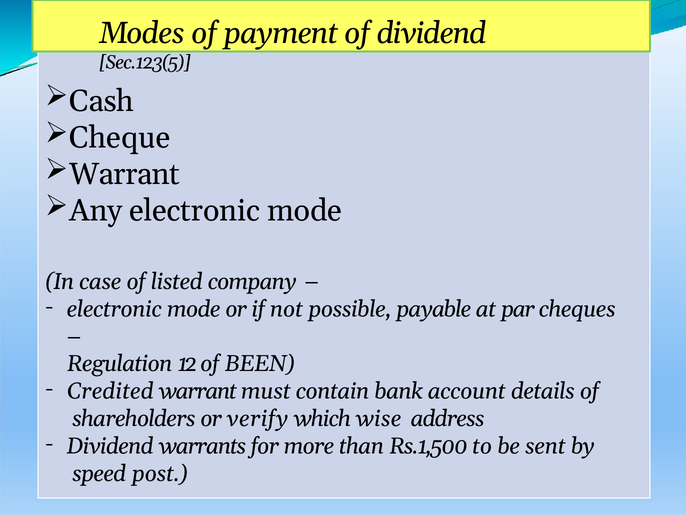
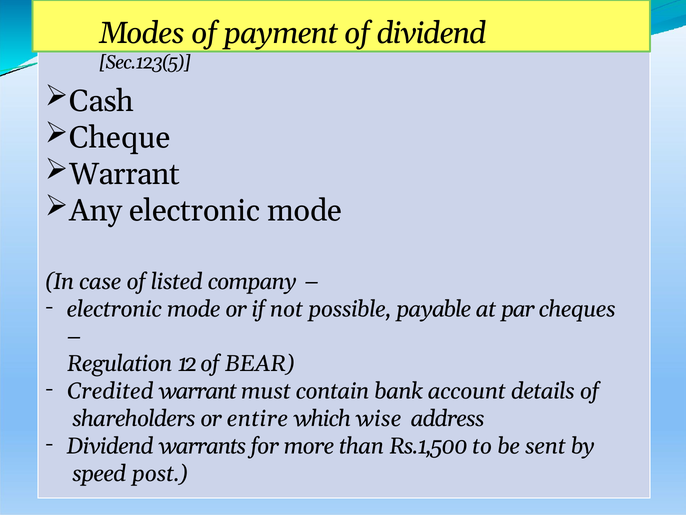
BEEN: BEEN -> BEAR (260, 364)
verify: verify -> entire (257, 418)
